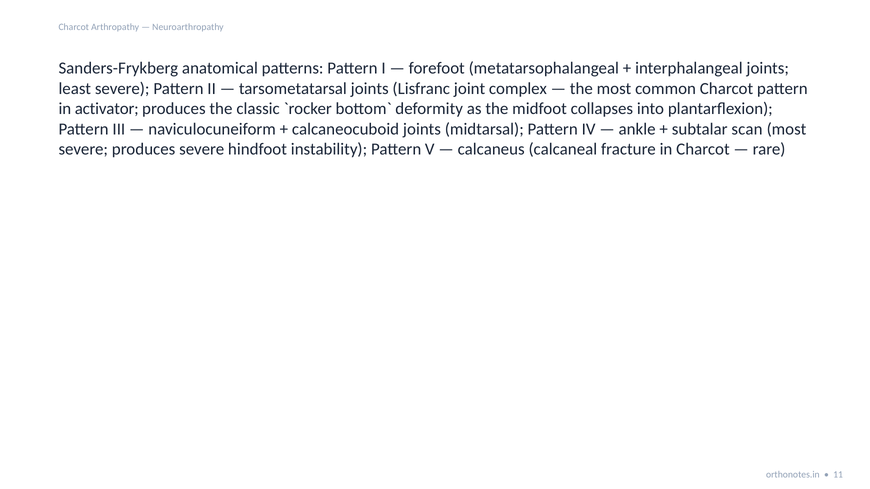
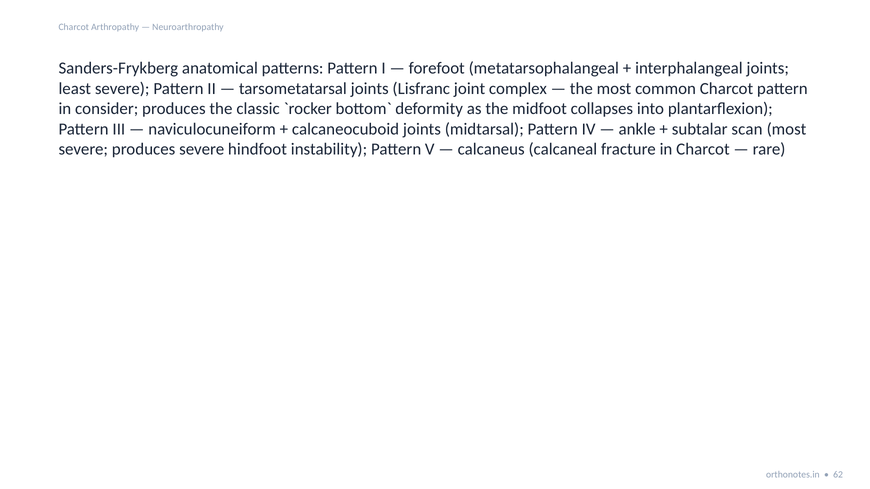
activator: activator -> consider (107, 109)
11: 11 -> 62 (838, 475)
